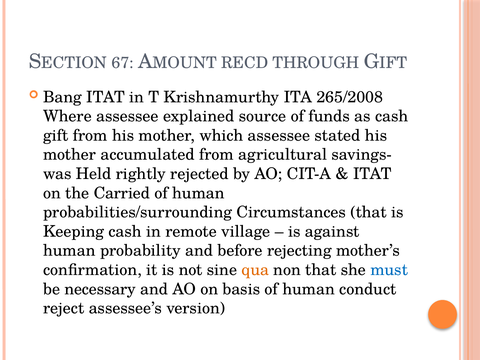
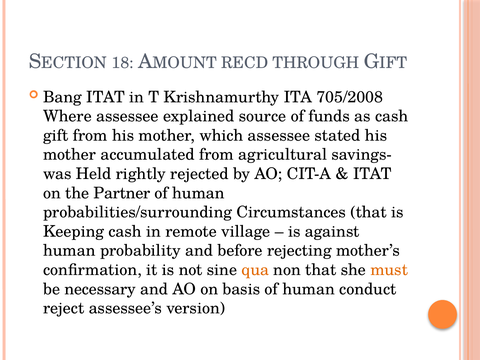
67: 67 -> 18 (123, 63)
265/2008: 265/2008 -> 705/2008 (350, 97)
Carried: Carried -> Partner (122, 193)
must colour: blue -> orange (389, 270)
